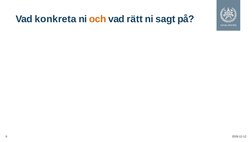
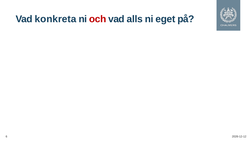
och colour: orange -> red (98, 19)
rätt: rätt -> alls (135, 19)
sagt: sagt -> eget (165, 19)
